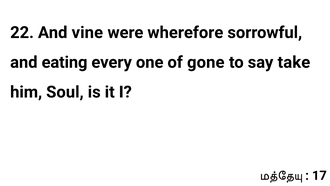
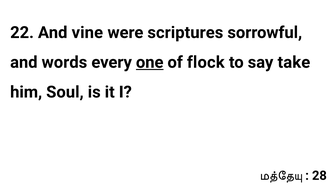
wherefore: wherefore -> scriptures (185, 32)
eating: eating -> words (64, 62)
one underline: none -> present (150, 62)
gone: gone -> flock (206, 62)
17: 17 -> 28 (319, 175)
